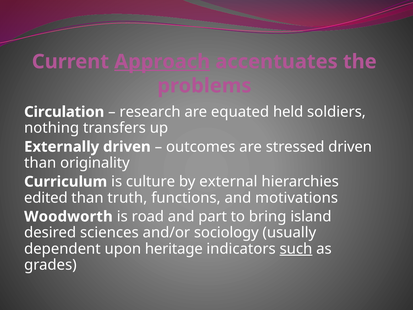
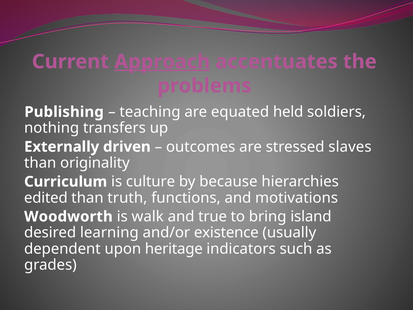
Circulation: Circulation -> Publishing (64, 112)
research: research -> teaching (150, 112)
stressed driven: driven -> slaves (350, 147)
external: external -> because (228, 182)
road: road -> walk (148, 216)
part: part -> true (213, 216)
sciences: sciences -> learning (109, 233)
sociology: sociology -> existence (226, 233)
such underline: present -> none (296, 249)
